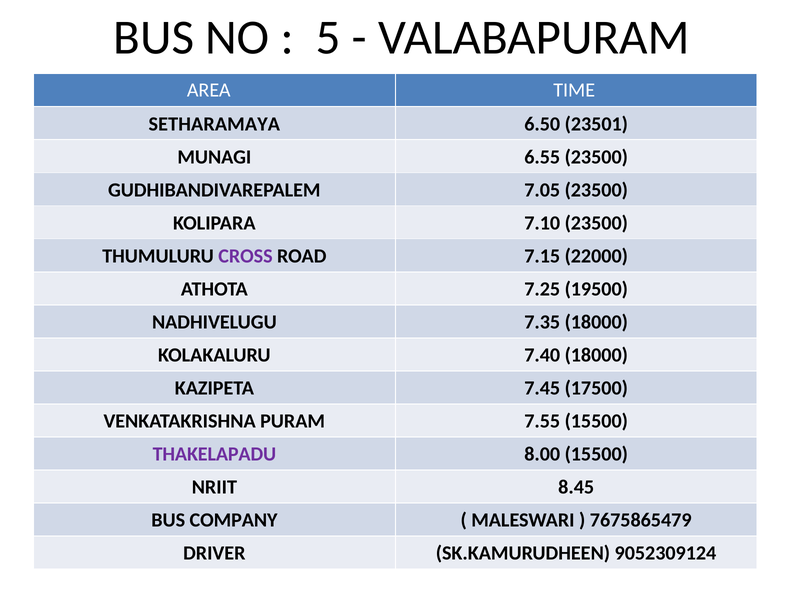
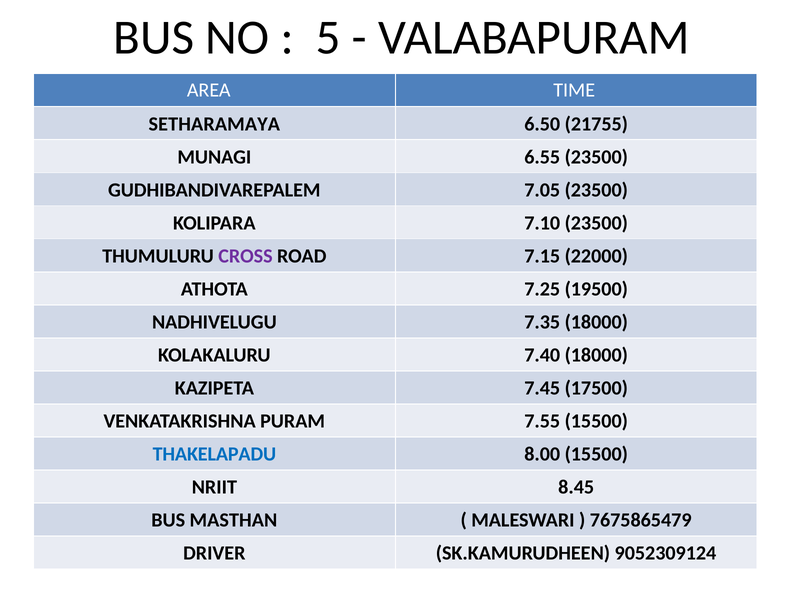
23501: 23501 -> 21755 (596, 124)
THAKELAPADU colour: purple -> blue (214, 454)
COMPANY: COMPANY -> MASTHAN (233, 520)
